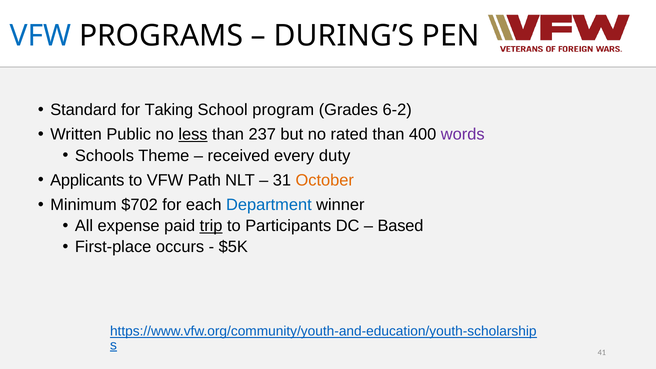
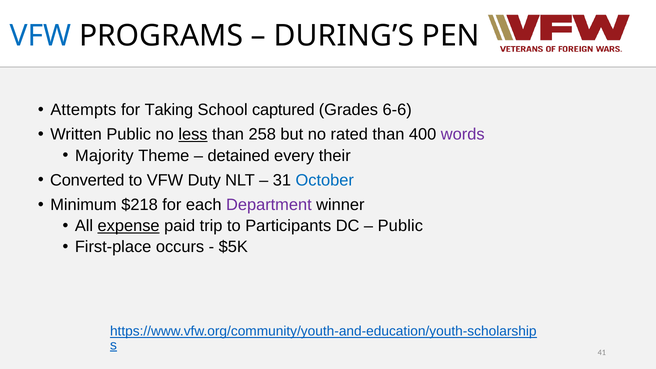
Standard: Standard -> Attempts (83, 110)
program: program -> captured (283, 110)
6-2: 6-2 -> 6-6 (397, 110)
237: 237 -> 258 (262, 135)
Schools: Schools -> Majority (104, 156)
received: received -> detained (239, 156)
duty: duty -> their (335, 156)
Applicants: Applicants -> Converted (87, 180)
Path: Path -> Duty (204, 180)
October colour: orange -> blue (325, 180)
$702: $702 -> $218 (140, 205)
Department colour: blue -> purple (269, 205)
expense underline: none -> present (129, 226)
trip underline: present -> none (211, 226)
Based: Based -> Public (400, 226)
